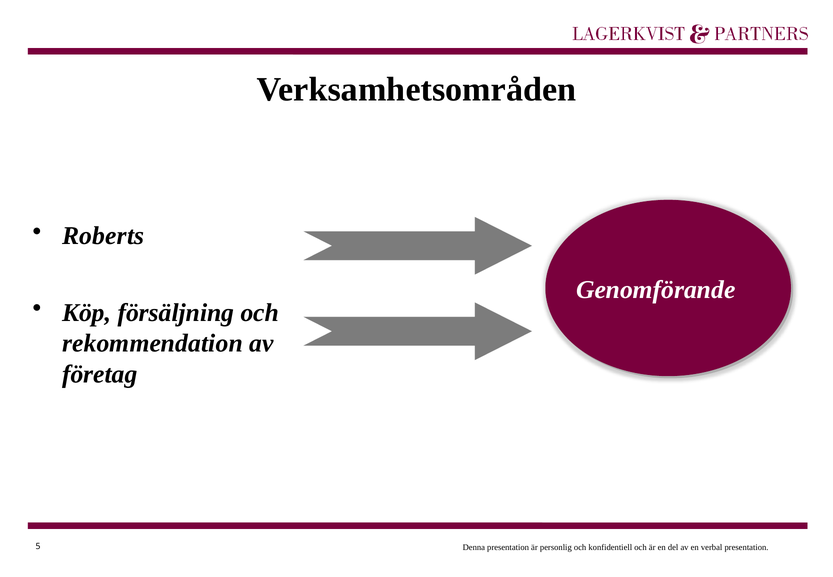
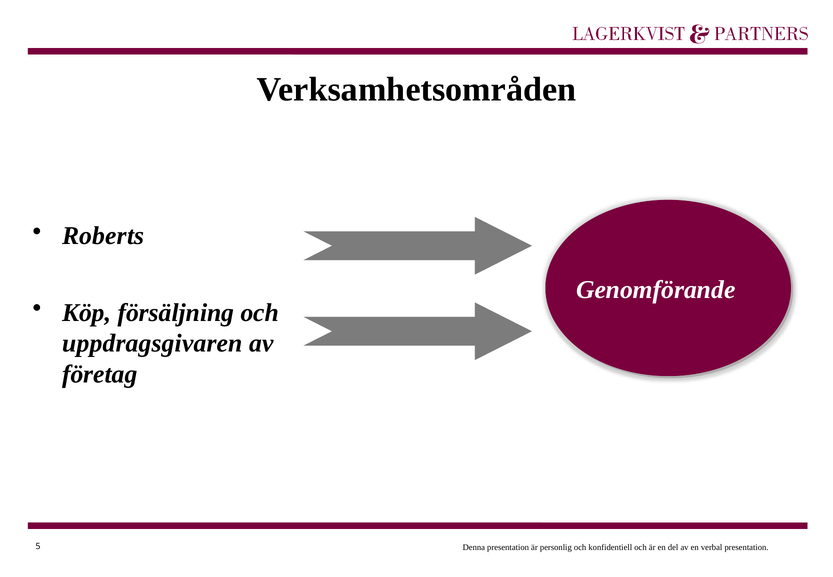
rekommendation: rekommendation -> uppdragsgivaren (152, 343)
